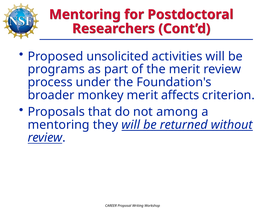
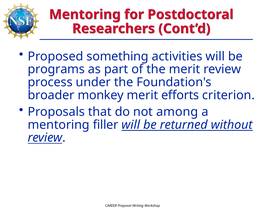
unsolicited: unsolicited -> something (118, 56)
affects: affects -> efforts (180, 95)
they: they -> filler (106, 125)
